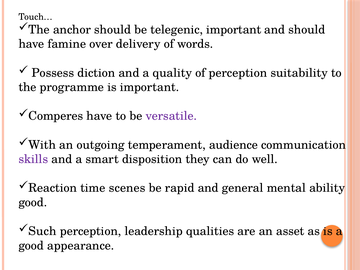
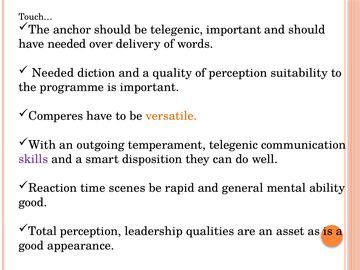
have famine: famine -> needed (67, 44)
Possess: Possess -> Needed (53, 73)
versatile colour: purple -> orange (171, 116)
temperament audience: audience -> telegenic (233, 145)
Such: Such -> Total (43, 231)
